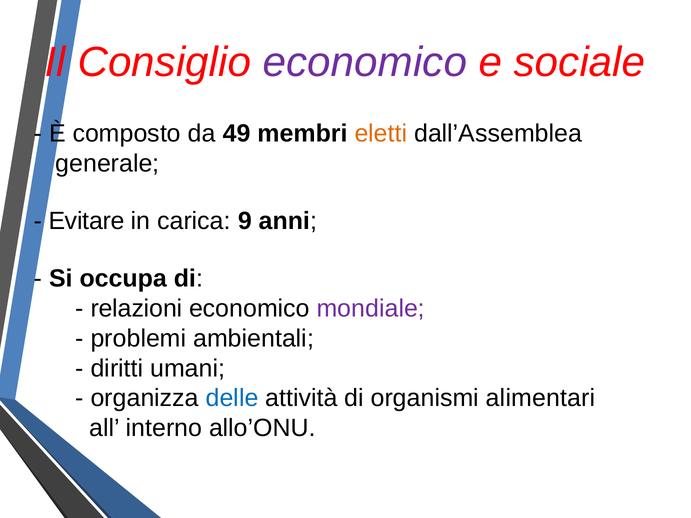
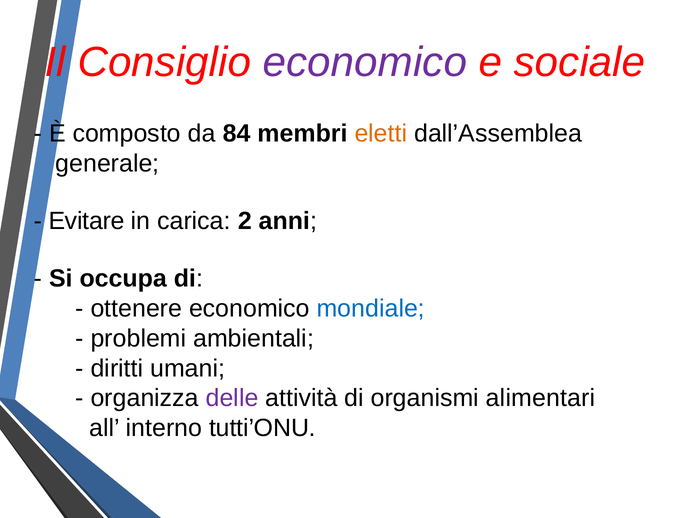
49: 49 -> 84 (237, 134)
9: 9 -> 2 (245, 221)
relazioni: relazioni -> ottenere (136, 309)
mondiale colour: purple -> blue (371, 309)
delle colour: blue -> purple (232, 398)
allo’ONU: allo’ONU -> tutti’ONU (262, 428)
